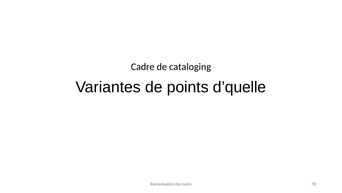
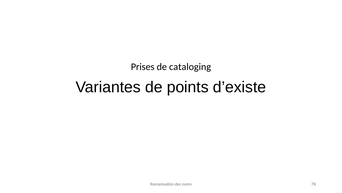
Cadre: Cadre -> Prises (143, 67)
d’quelle: d’quelle -> d’existe (240, 87)
